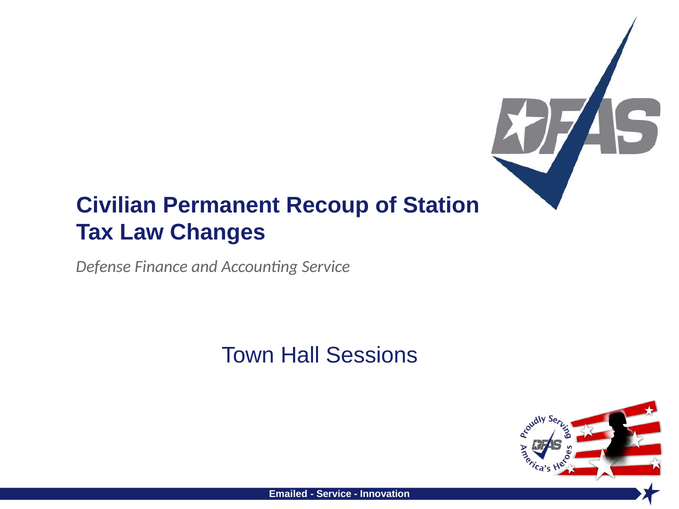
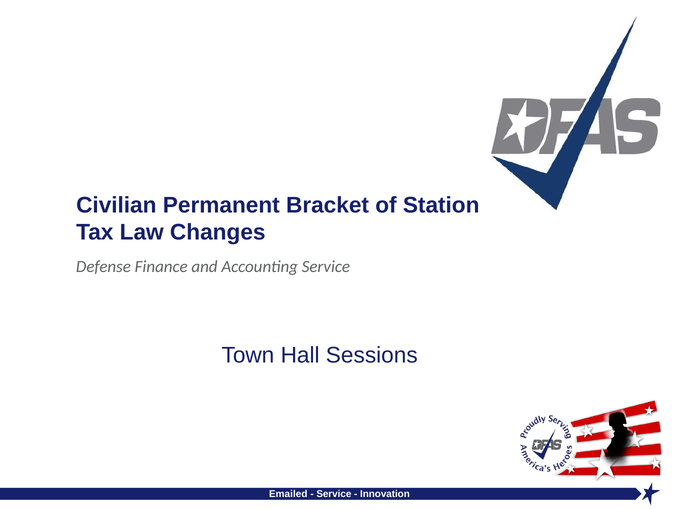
Recoup: Recoup -> Bracket (328, 205)
